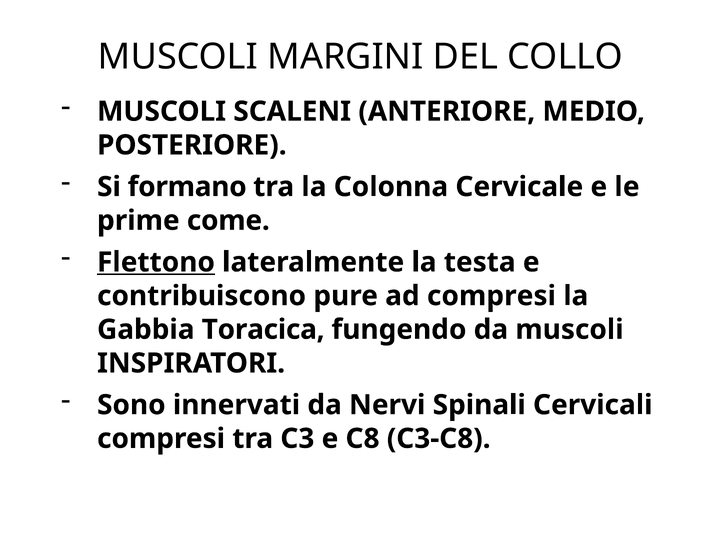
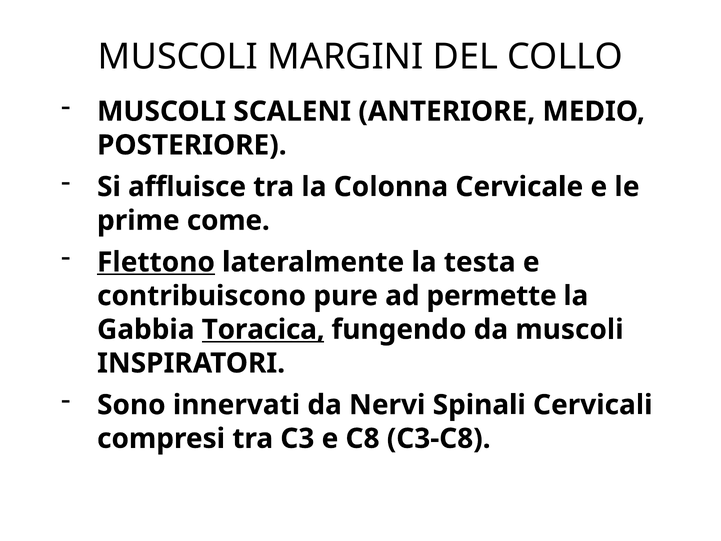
formano: formano -> affluisce (187, 187)
ad compresi: compresi -> permette (492, 296)
Toracica underline: none -> present (263, 329)
